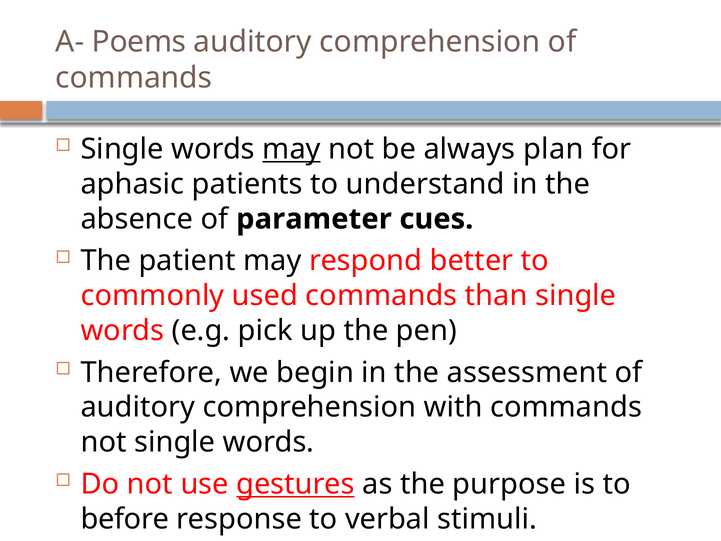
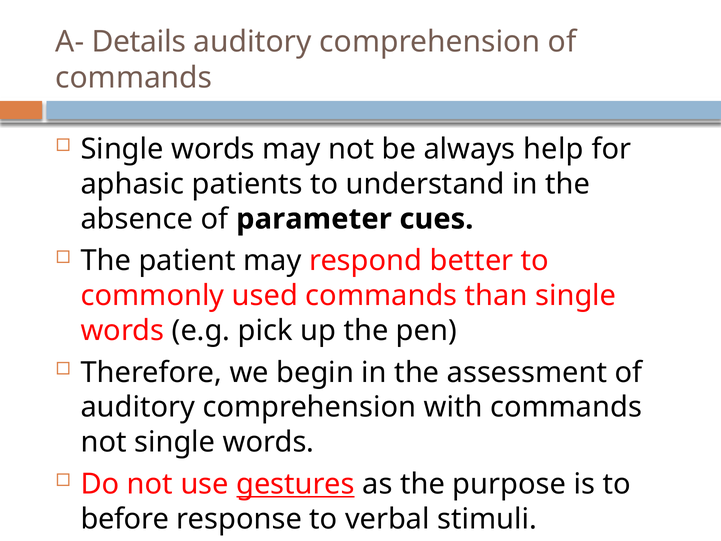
Poems: Poems -> Details (139, 42)
may underline: present -> none (292, 149)
plan: plan -> help (553, 149)
